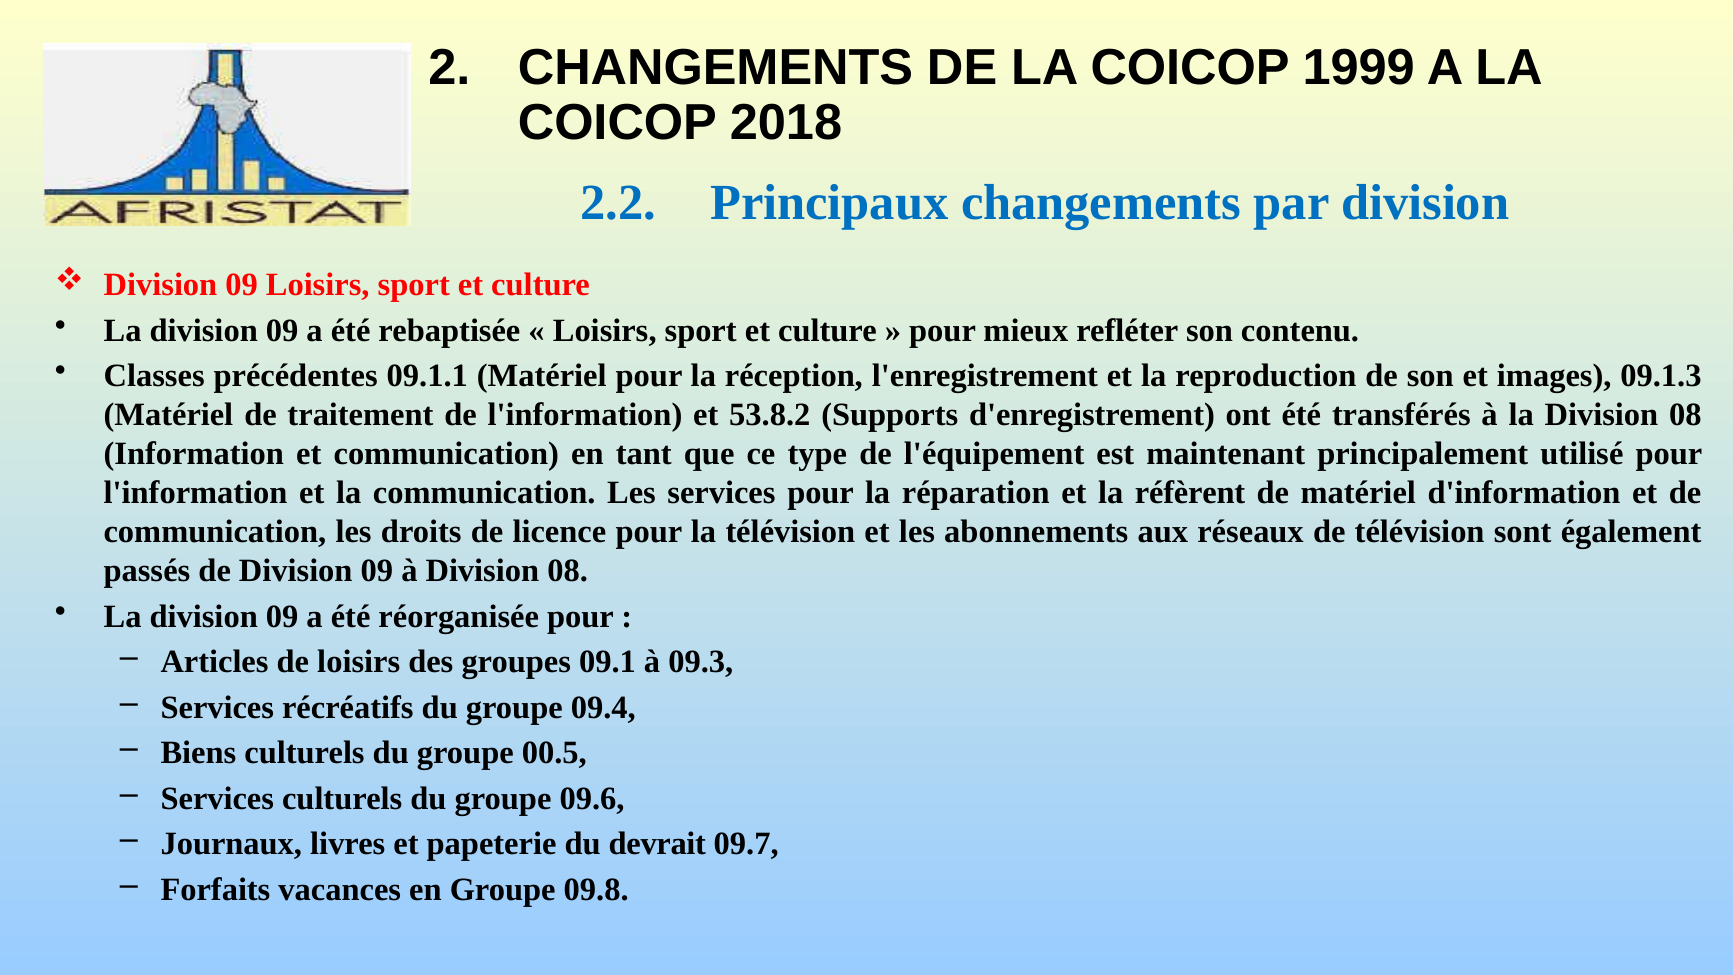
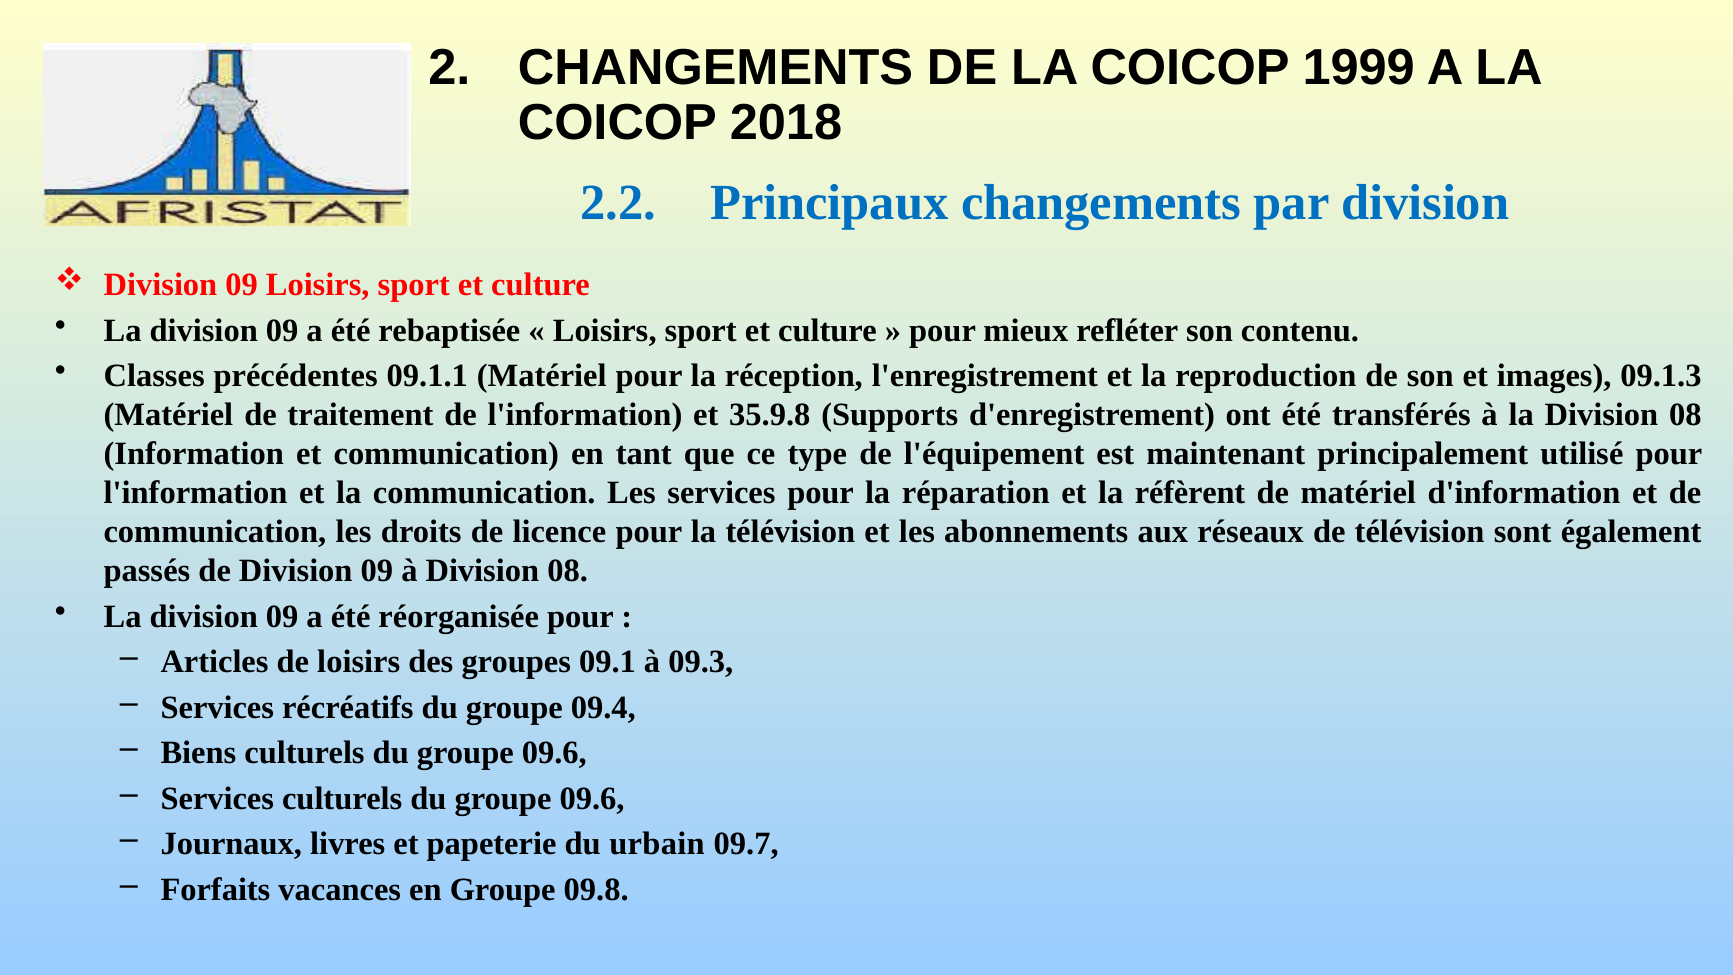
53.8.2: 53.8.2 -> 35.9.8 (770, 415)
00.5: 00.5 -> 09.6 (554, 753)
devrait: devrait -> urbain (657, 844)
